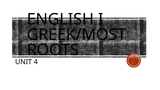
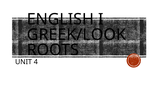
GREEK/MOST: GREEK/MOST -> GREEK/LOOK (76, 35)
